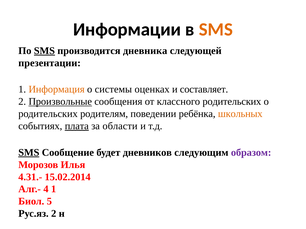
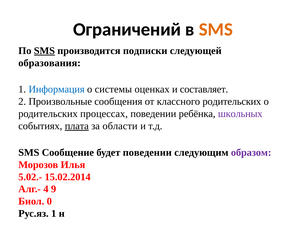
Информации: Информации -> Ограничений (127, 30)
дневника: дневника -> подписки (145, 51)
презентации: презентации -> образования (50, 63)
Информация colour: orange -> blue (57, 90)
Произвольные underline: present -> none (60, 102)
родителям: родителям -> процессах (104, 114)
школьных colour: orange -> purple (240, 114)
SMS underline: present -> none (29, 153)
будет дневников: дневников -> поведении (147, 153)
4.31.-: 4.31.- -> 5.02.- (30, 177)
4 1: 1 -> 9 (54, 190)
5: 5 -> 0 (49, 202)
Рус.яз 2: 2 -> 1 (54, 214)
